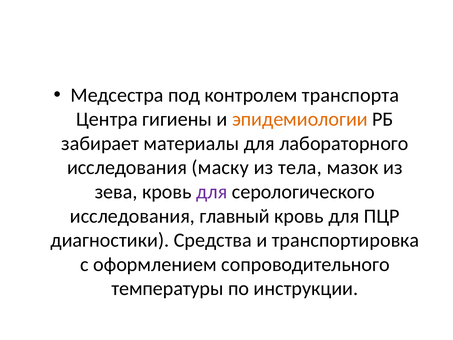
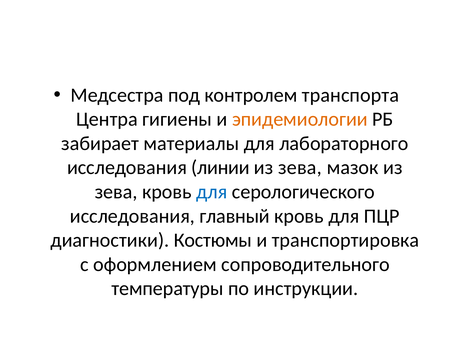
маску: маску -> линии (220, 168)
тела: тела -> зева (300, 168)
для colour: purple -> blue (212, 192)
Средства: Средства -> Костюмы (213, 240)
